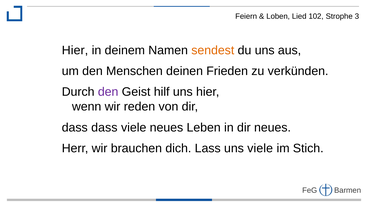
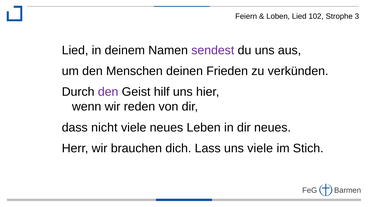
Hier: Hier -> Lied (75, 50)
sendest colour: orange -> purple (213, 50)
dass dass: dass -> nicht (104, 128)
